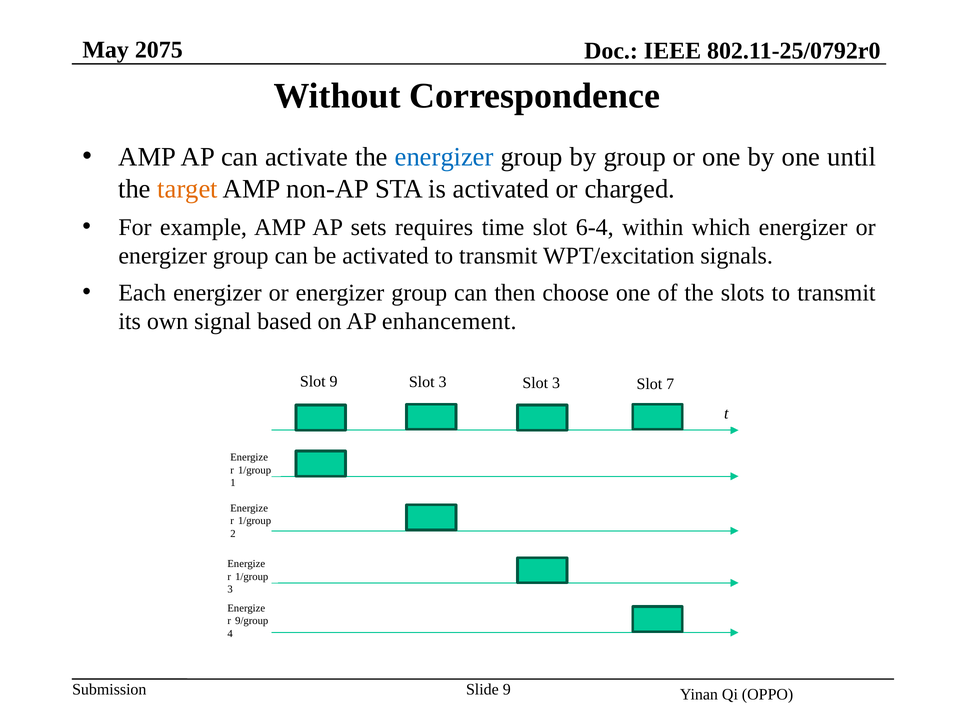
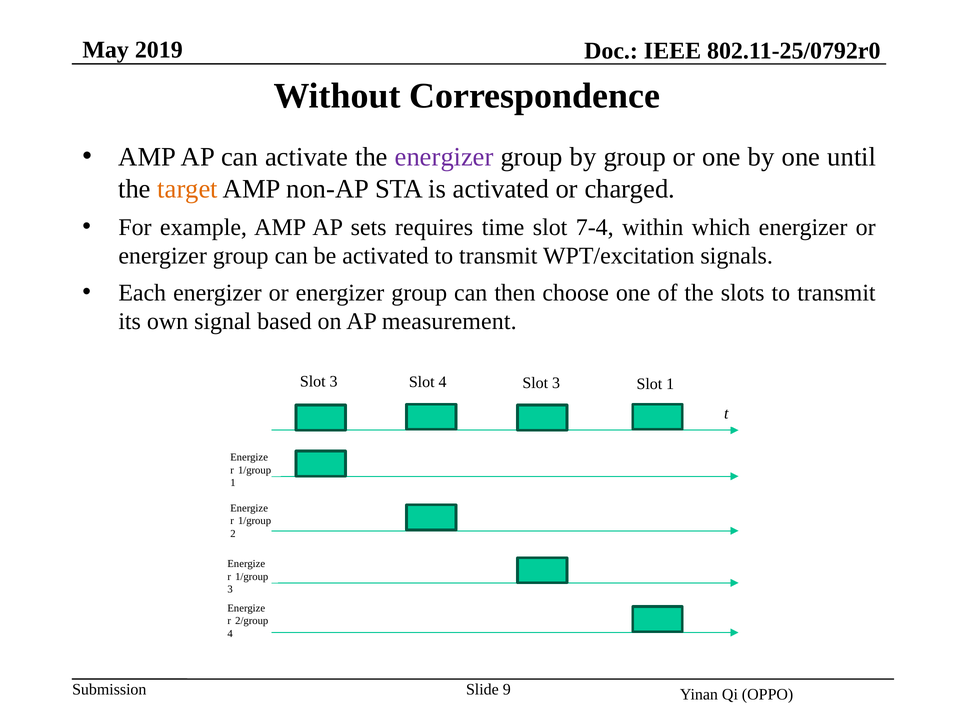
2075: 2075 -> 2019 (159, 50)
energizer colour: blue -> purple (444, 157)
6-4: 6-4 -> 7-4 (595, 227)
enhancement: enhancement -> measurement (449, 321)
9: 9 -> 3 (334, 381)
3: 3 -> 4 (443, 382)
Slot 7: 7 -> 1 (670, 384)
9/group: 9/group -> 2/group (252, 620)
